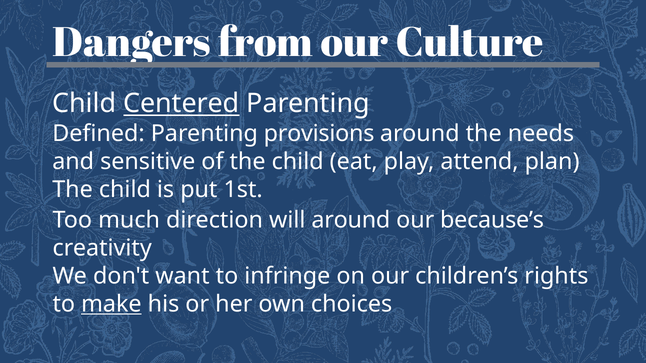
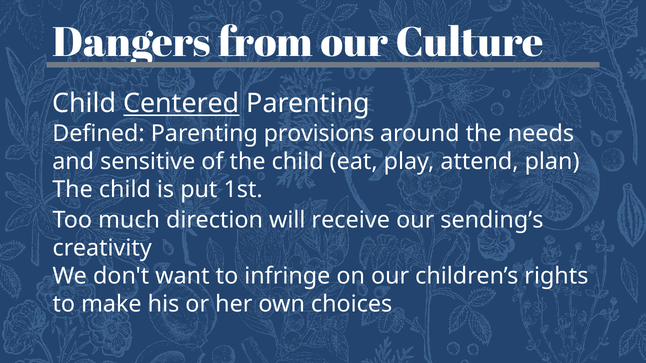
will around: around -> receive (351, 220)
because’s: because’s -> sending’s (492, 220)
make underline: present -> none (111, 304)
